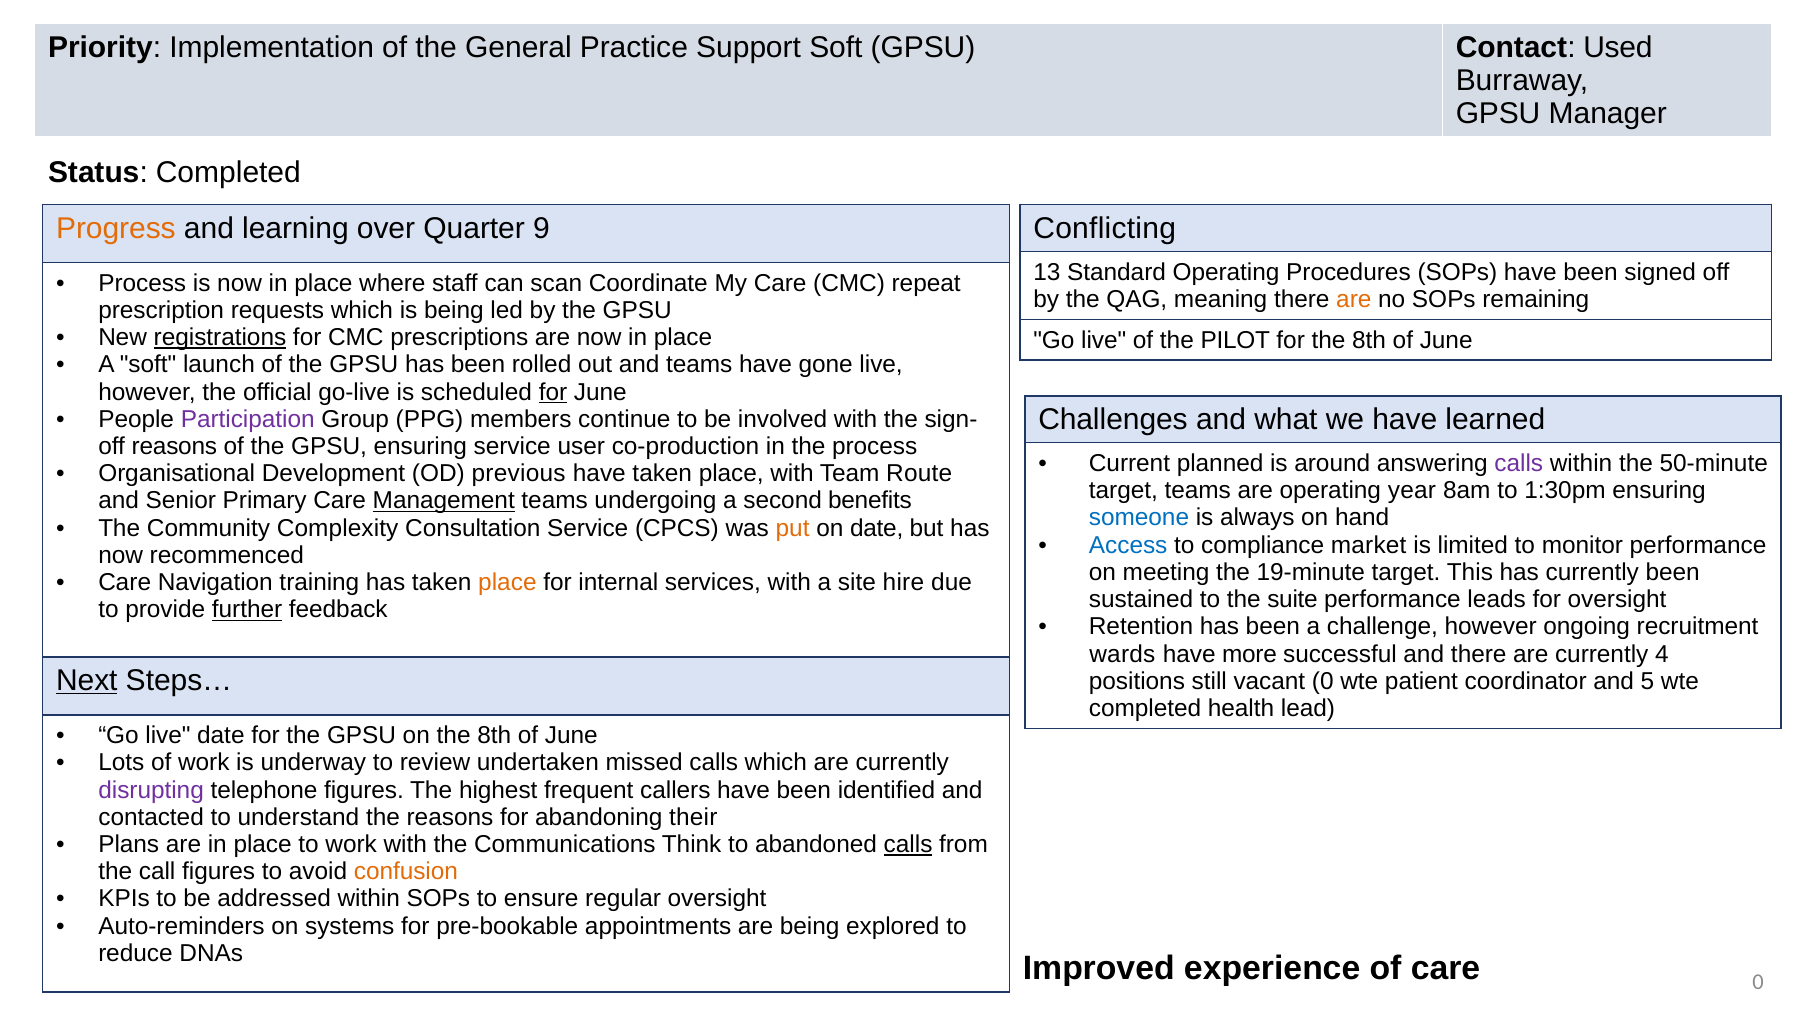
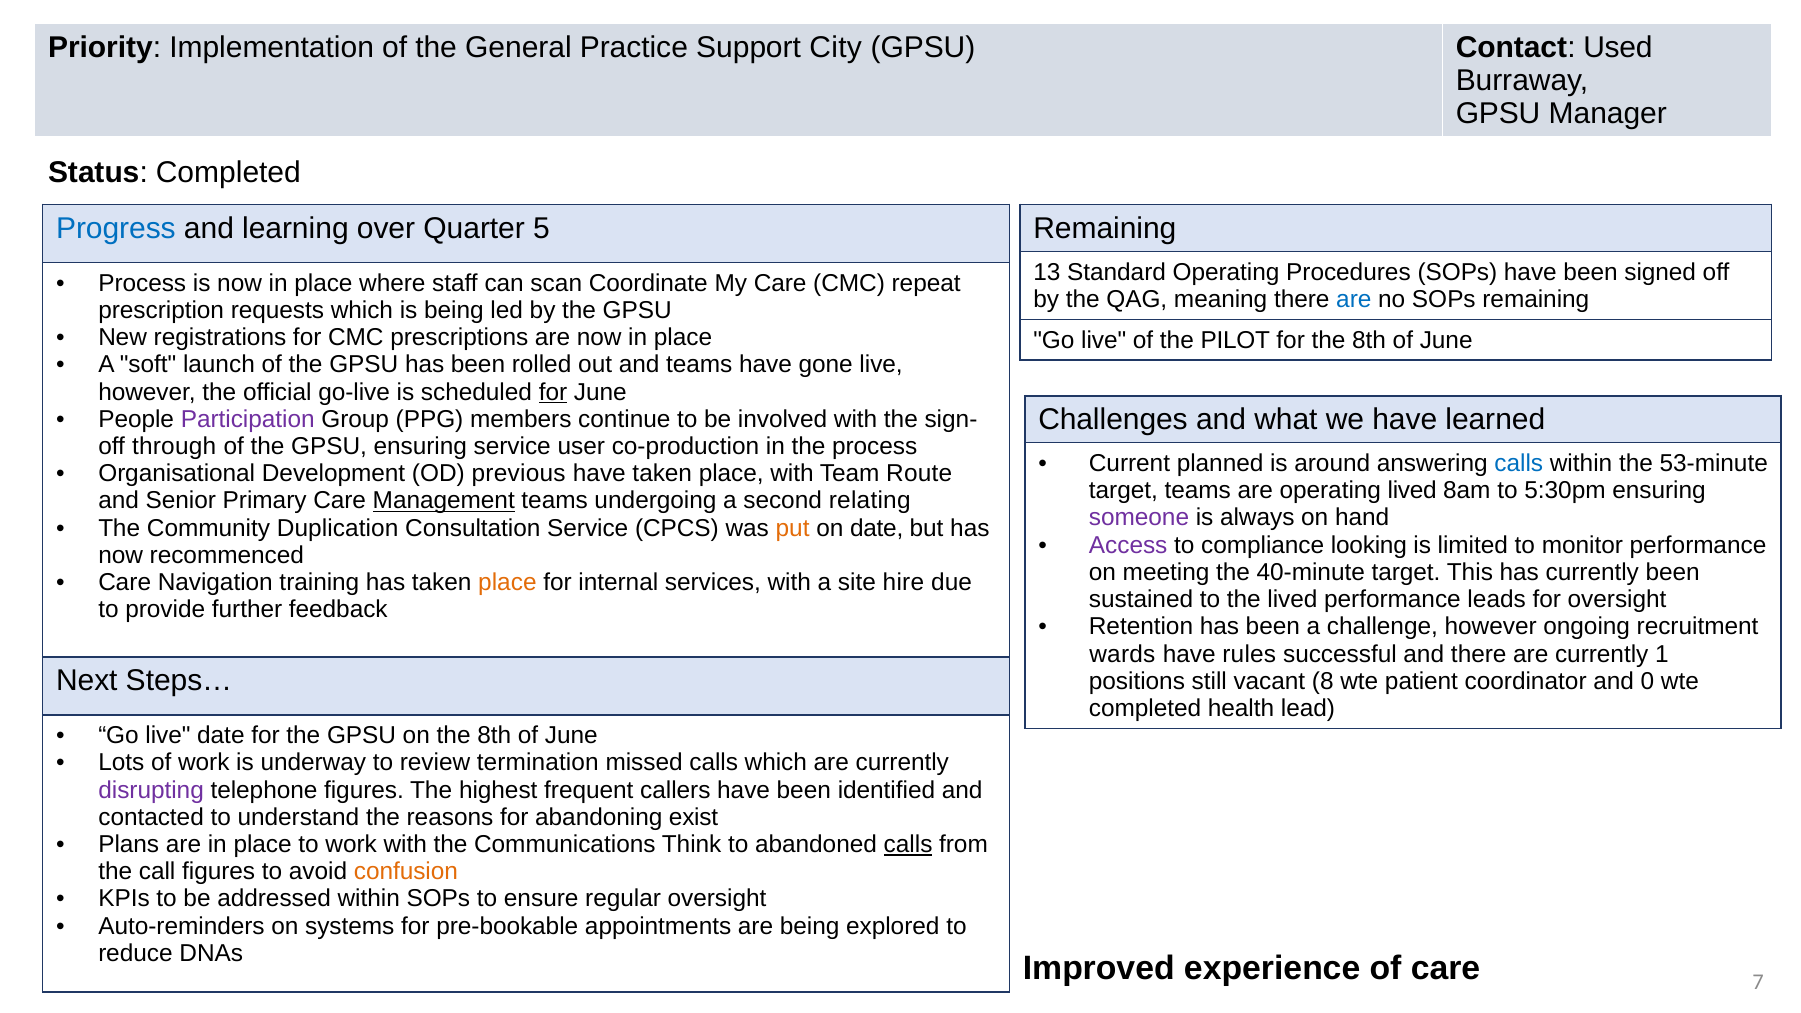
Support Soft: Soft -> City (836, 47)
Progress colour: orange -> blue (116, 228)
9: 9 -> 5 (541, 228)
Conflicting: Conflicting -> Remaining (1105, 228)
are colour: orange -> blue (1354, 299)
registrations underline: present -> none (220, 338)
off reasons: reasons -> through (174, 446)
calls colour: purple -> blue (1519, 463)
50-minute: 50-minute -> 53-minute (1714, 463)
operating year: year -> lived (1412, 491)
1:30pm: 1:30pm -> 5:30pm (1565, 491)
benefits: benefits -> relating (870, 501)
someone colour: blue -> purple (1139, 518)
Complexity: Complexity -> Duplication (338, 528)
Access colour: blue -> purple (1128, 545)
market: market -> looking (1369, 545)
19-minute: 19-minute -> 40-minute (1311, 572)
the suite: suite -> lived (1292, 600)
further underline: present -> none (247, 610)
more: more -> rules (1249, 654)
4: 4 -> 1 (1662, 654)
Next underline: present -> none (87, 681)
vacant 0: 0 -> 8 (1323, 681)
5: 5 -> 0 (1647, 681)
undertaken: undertaken -> termination (538, 763)
their: their -> exist (694, 817)
care 0: 0 -> 7 (1758, 982)
